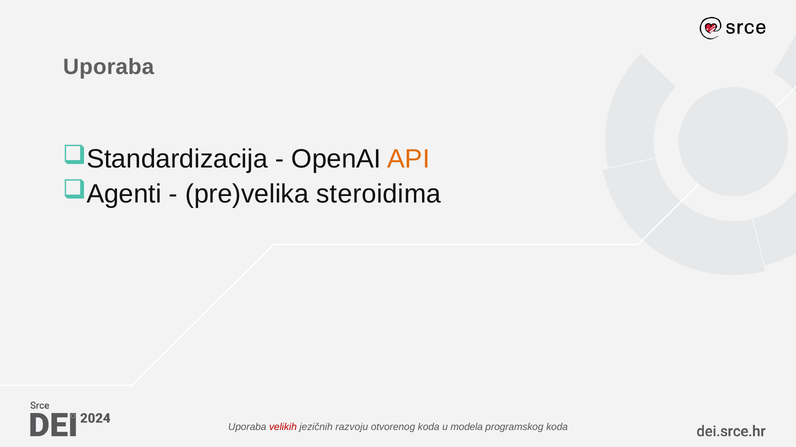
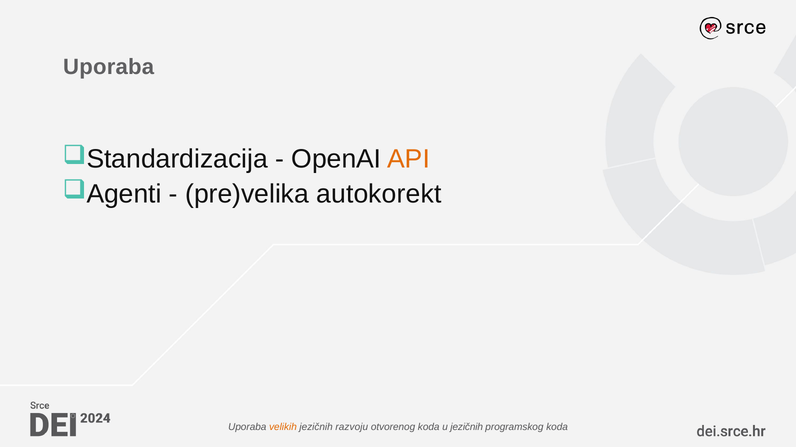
steroidima: steroidima -> autokorekt (379, 194)
velikih colour: red -> orange (283, 428)
u modela: modela -> jezičnih (467, 428)
